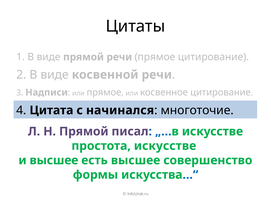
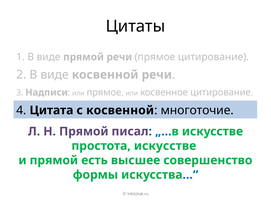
с начинался: начинался -> косвенной (120, 110)
и высшее: высшее -> прямой (54, 161)
